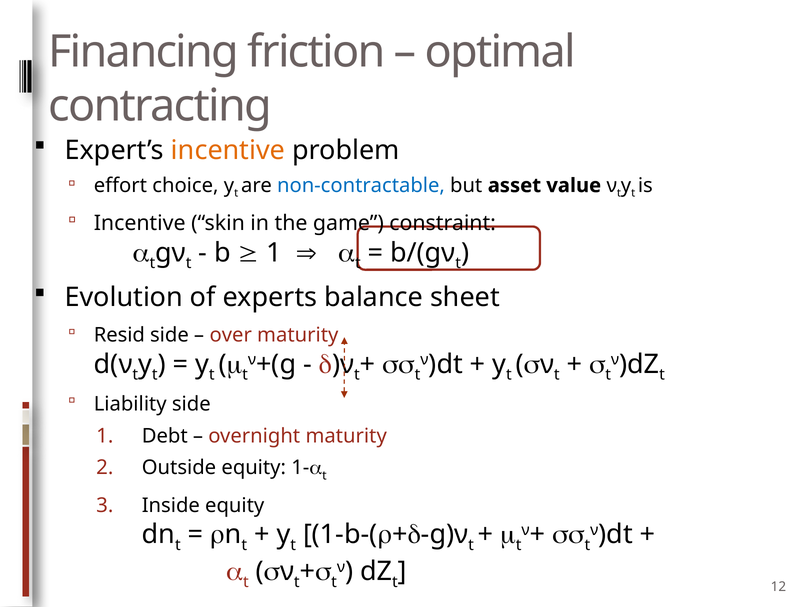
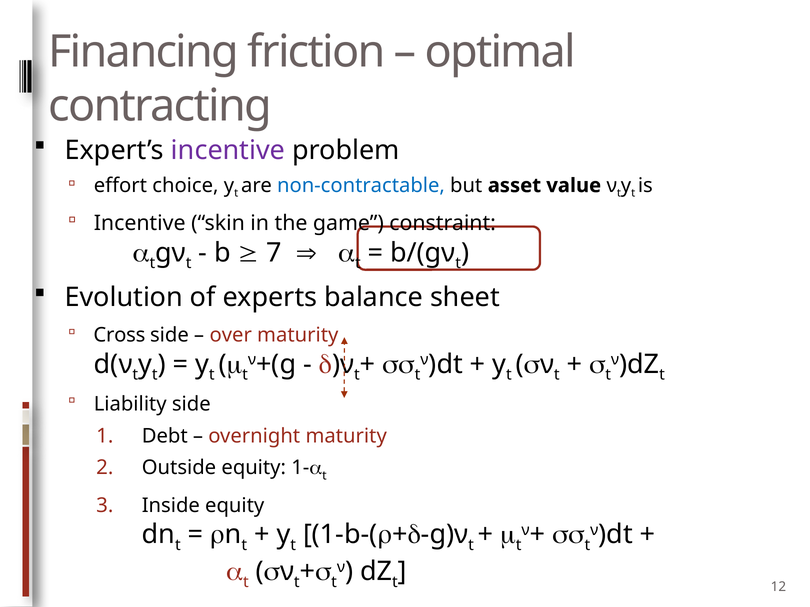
incentive colour: orange -> purple (228, 150)
1: 1 -> 7 (274, 253)
Resid: Resid -> Cross (119, 336)
